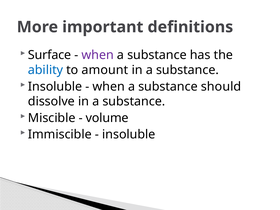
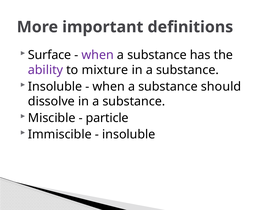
ability colour: blue -> purple (46, 70)
amount: amount -> mixture (105, 70)
volume: volume -> particle (107, 118)
